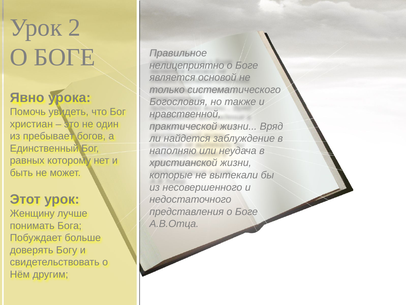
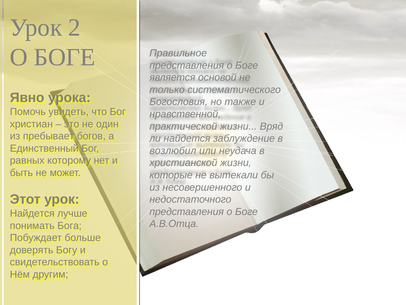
нелицеприятно: нелицеприятно -> представления (187, 65)
наполняю: наполняю -> возлюбил (173, 150)
Женщину: Женщину -> Найдется (32, 213)
